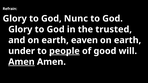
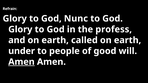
trusted: trusted -> profess (114, 29)
eaven: eaven -> called (84, 40)
people underline: present -> none (64, 51)
